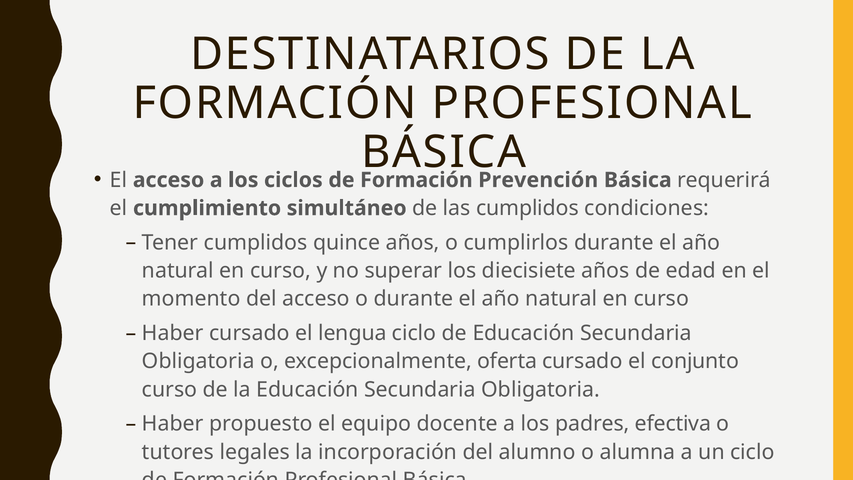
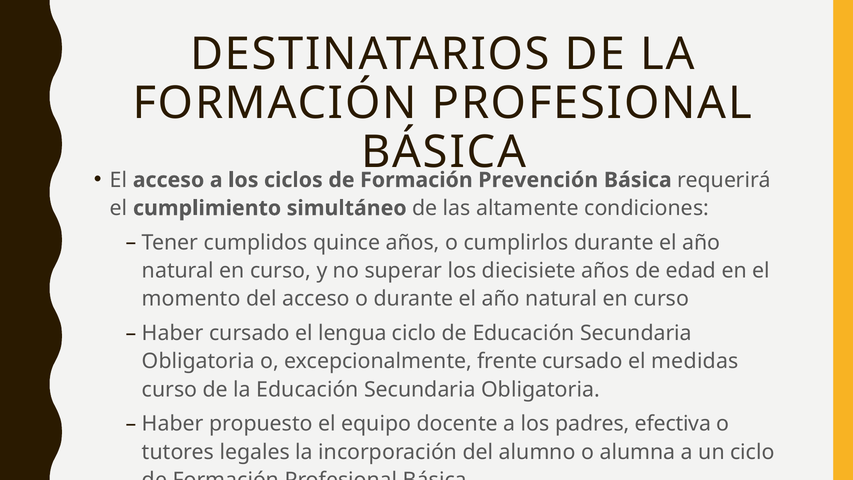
las cumplidos: cumplidos -> altamente (527, 208)
oferta: oferta -> frente (507, 361)
conjunto: conjunto -> medidas (695, 361)
